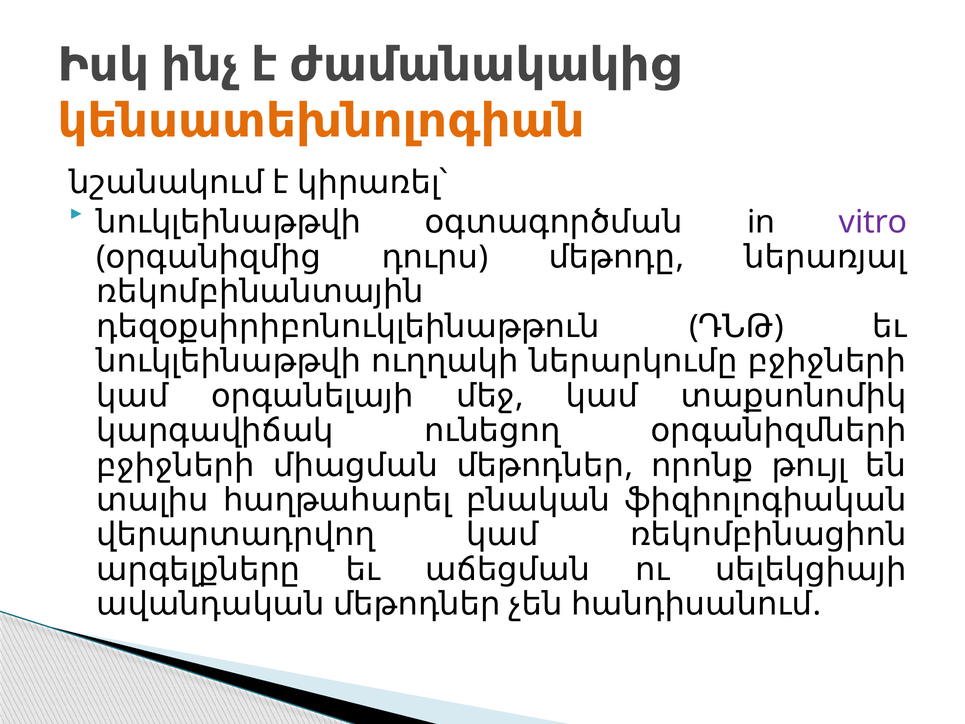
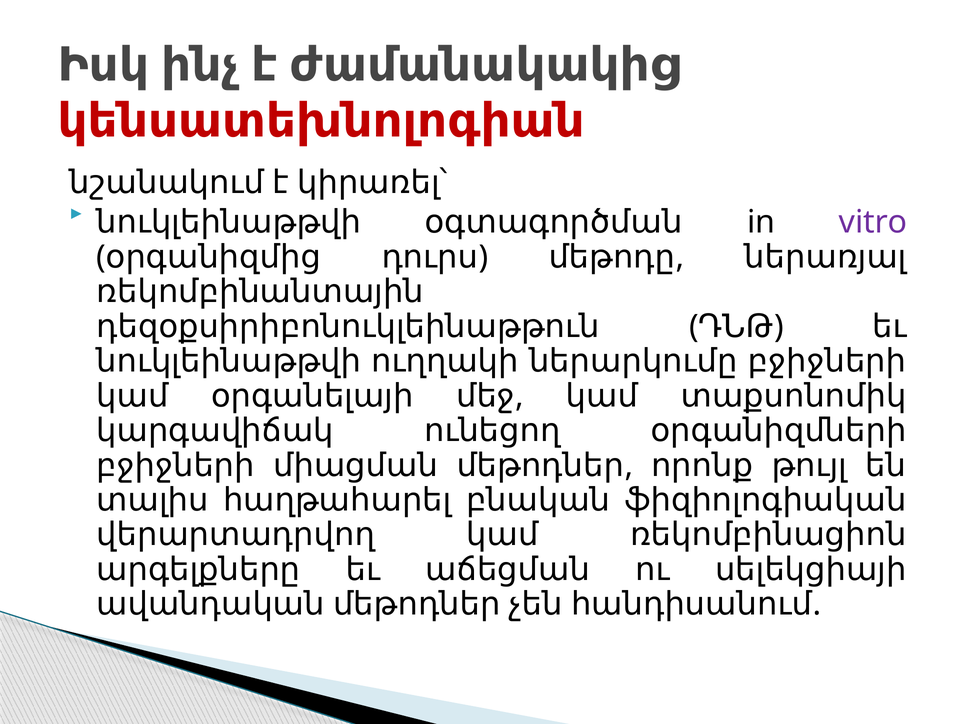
կենսատեխնոլոգիան colour: orange -> red (321, 121)
